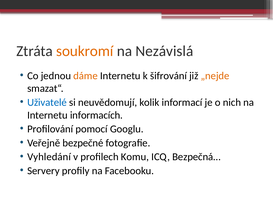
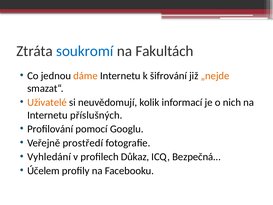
soukromí colour: orange -> blue (85, 51)
Nezávislá: Nezávislá -> Fakultách (164, 51)
Uživatelé colour: blue -> orange (47, 102)
informacích: informacích -> příslušných (96, 115)
bezpečné: bezpečné -> prostředí (83, 143)
Komu: Komu -> Důkaz (135, 157)
Servery: Servery -> Účelem (43, 171)
